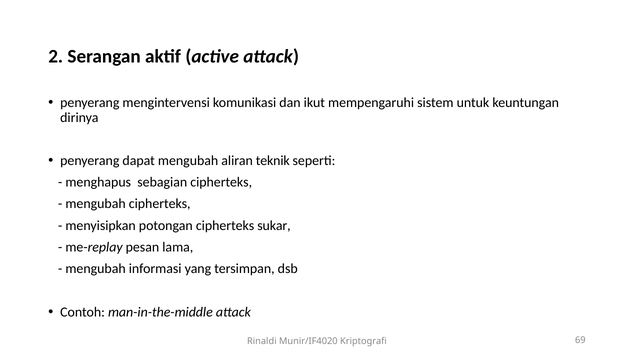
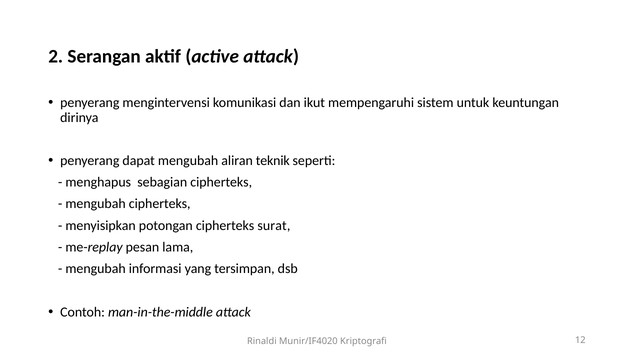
sukar: sukar -> surat (274, 225)
69: 69 -> 12 (580, 340)
